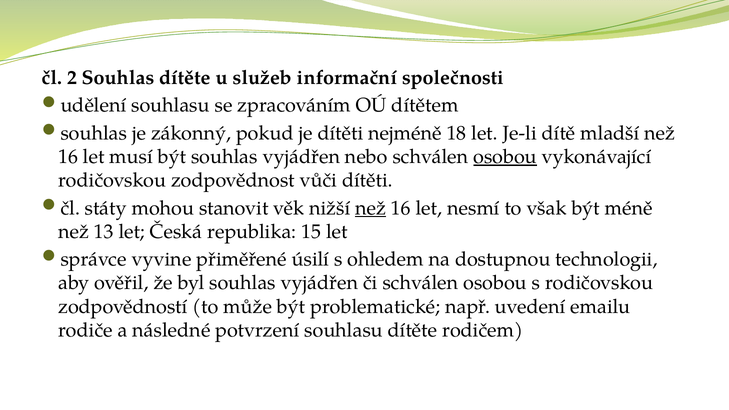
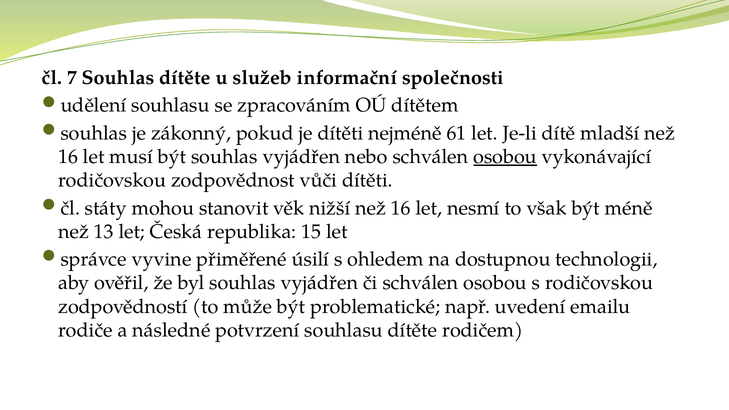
2: 2 -> 7 (72, 78)
18: 18 -> 61 (456, 133)
než underline: present -> none (371, 208)
